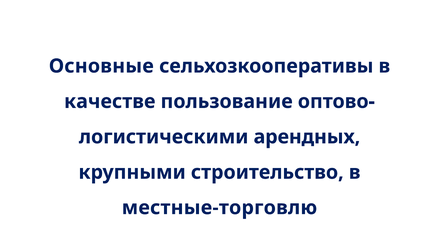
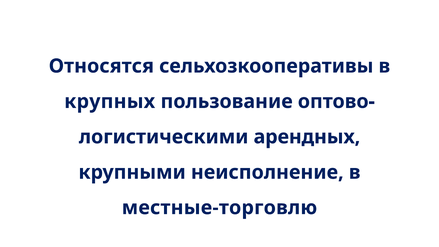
Основные: Основные -> Относятся (101, 66)
качестве: качестве -> крупных (110, 101)
строительство: строительство -> неисполнение (267, 172)
